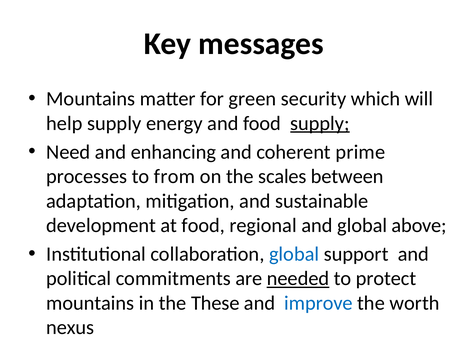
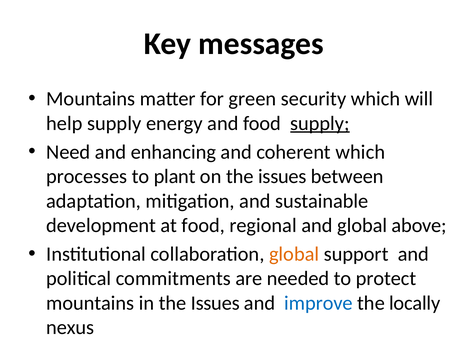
coherent prime: prime -> which (360, 152)
from: from -> plant (175, 177)
on the scales: scales -> issues (282, 177)
global colour: blue -> orange (294, 254)
needed underline: present -> none (298, 279)
in the These: These -> Issues (215, 303)
worth: worth -> locally (415, 303)
